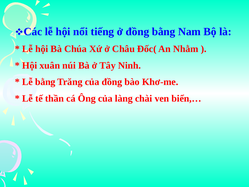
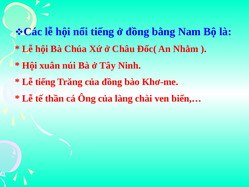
Lễ bằng: bằng -> tiếng (45, 82)
